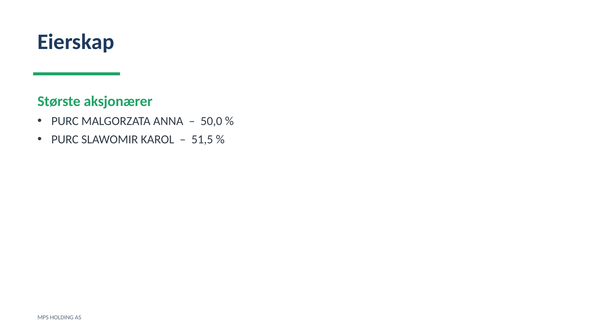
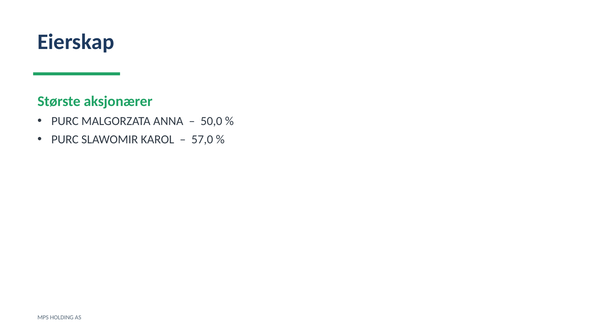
51,5: 51,5 -> 57,0 (202, 140)
